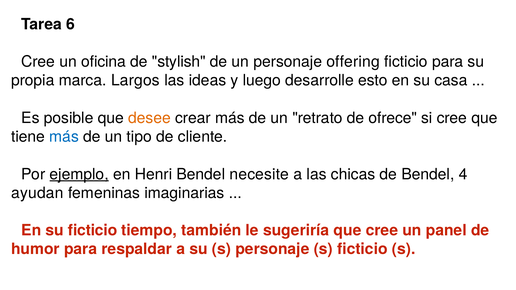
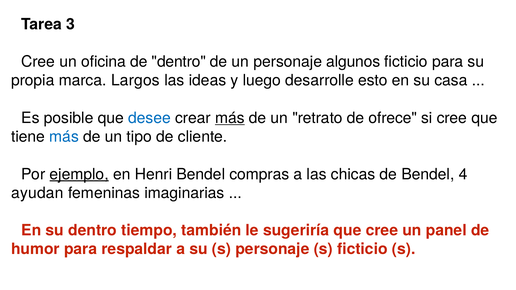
6: 6 -> 3 (71, 24)
de stylish: stylish -> dentro (179, 62)
offering: offering -> algunos (353, 62)
desee colour: orange -> blue (150, 118)
más underline: none -> present (230, 118)
necesite: necesite -> compras (259, 174)
su ficticio: ficticio -> dentro (93, 231)
